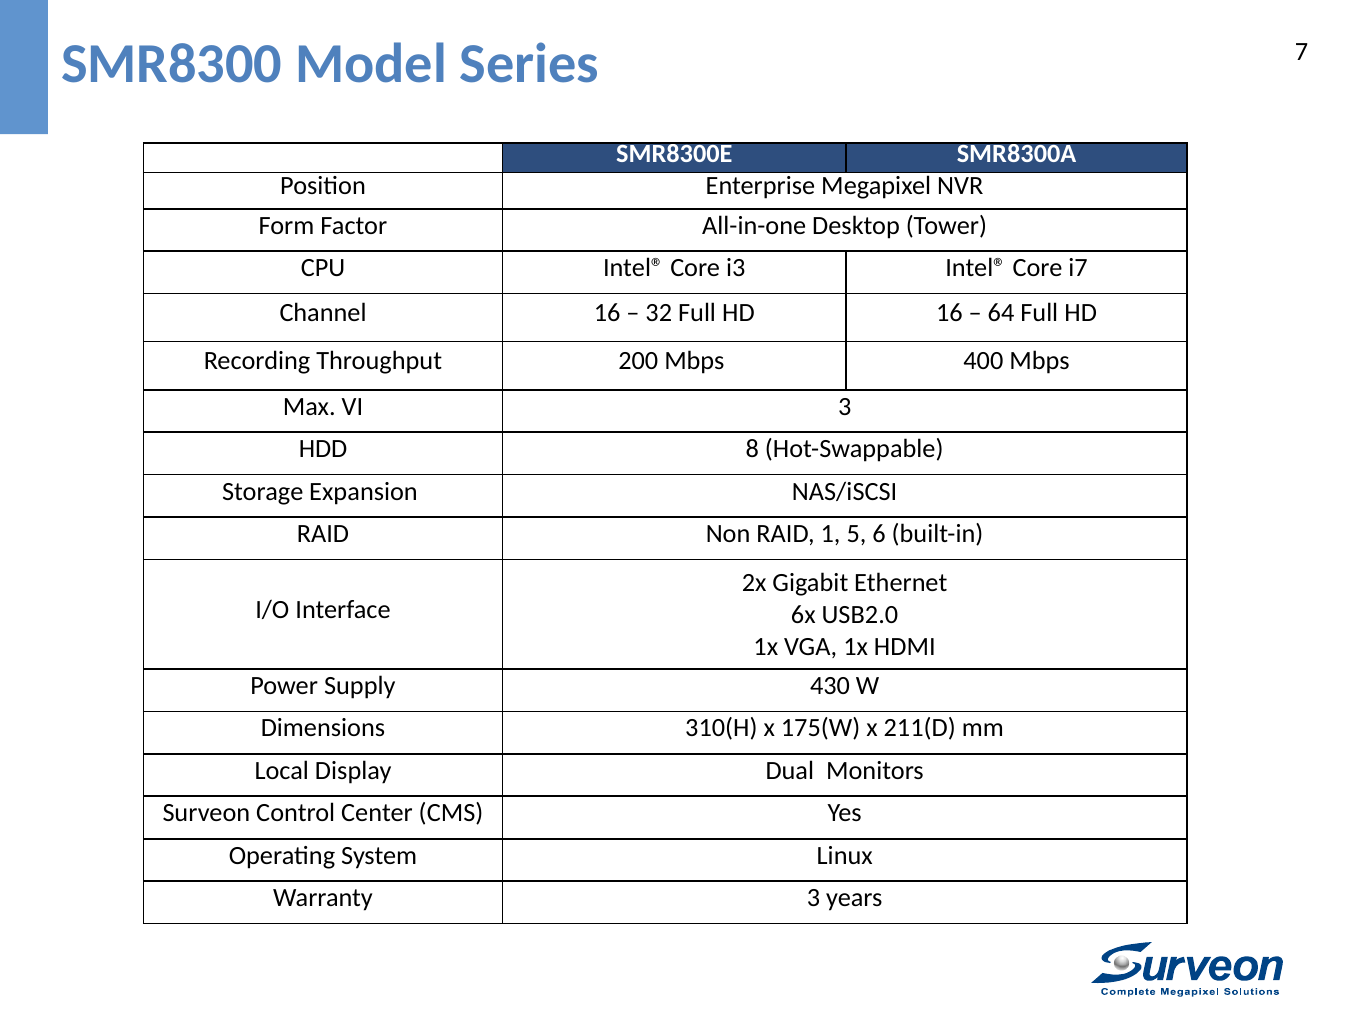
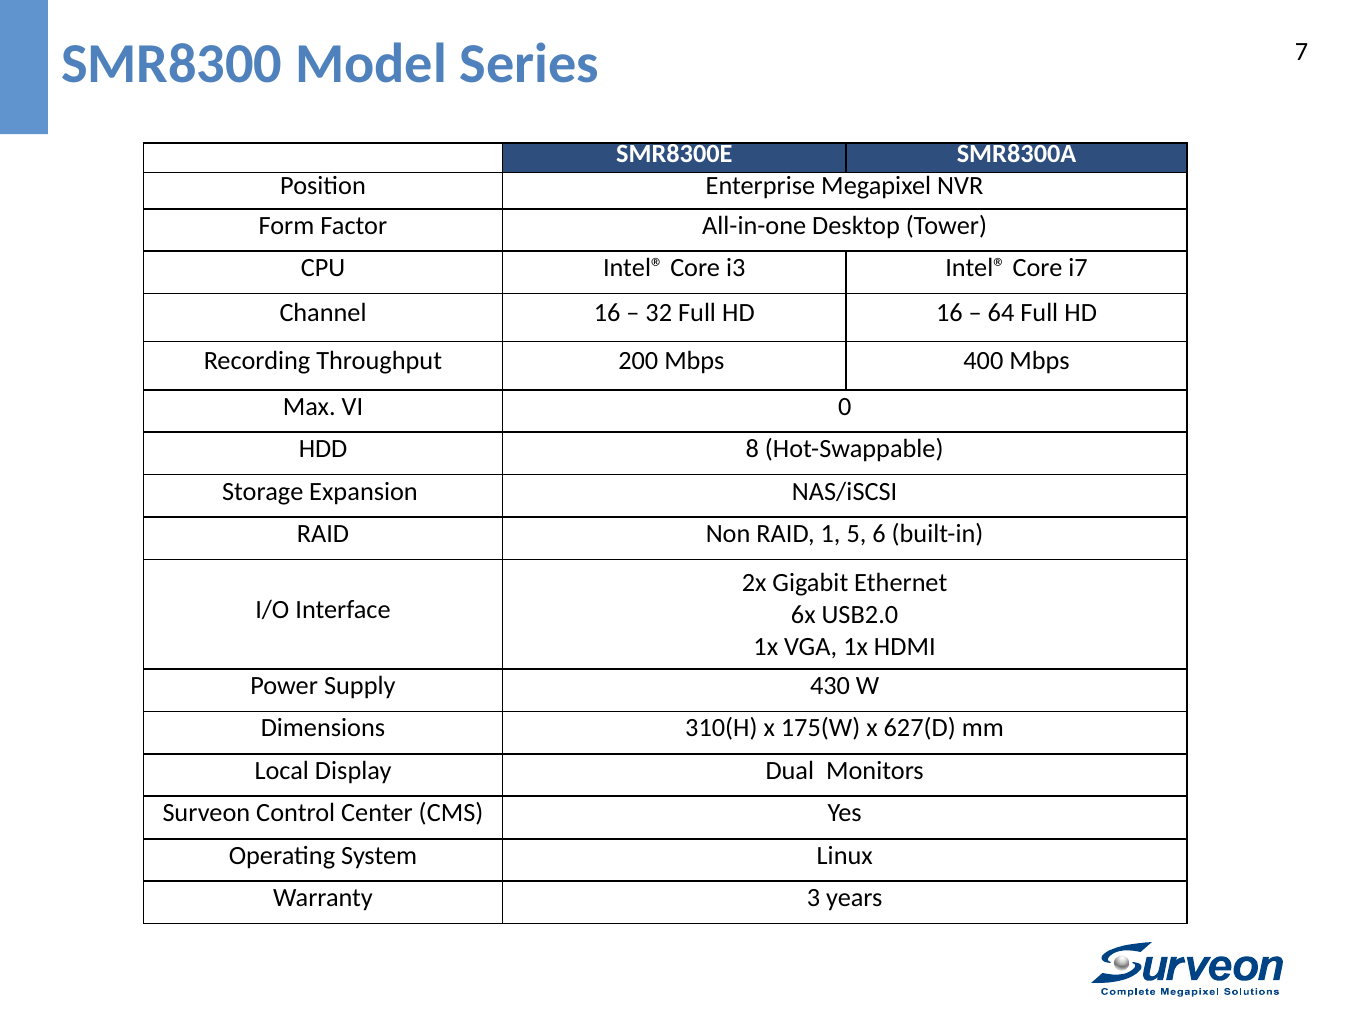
VI 3: 3 -> 0 (845, 407)
211(D: 211(D -> 627(D (920, 728)
